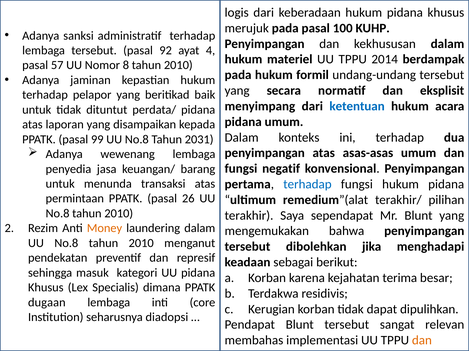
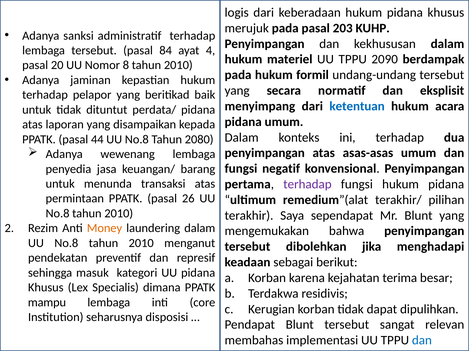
100: 100 -> 203 (343, 28)
92: 92 -> 84 (166, 51)
2014: 2014 -> 2090 (385, 59)
57: 57 -> 20 (57, 65)
99: 99 -> 44 (97, 140)
2031: 2031 -> 2080 (199, 140)
terhadap colour: blue -> purple (307, 185)
dugaan: dugaan -> mampu (47, 303)
diadopsi: diadopsi -> disposisi (167, 318)
dan colour: orange -> blue (422, 341)
